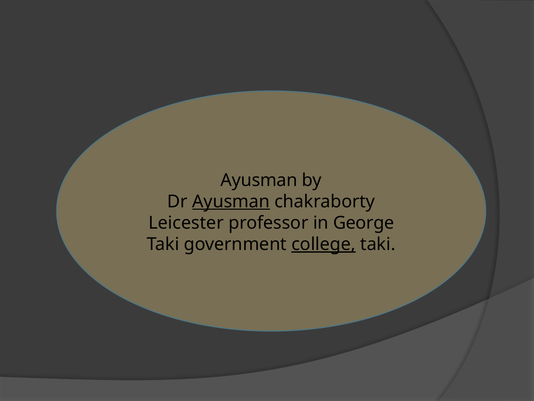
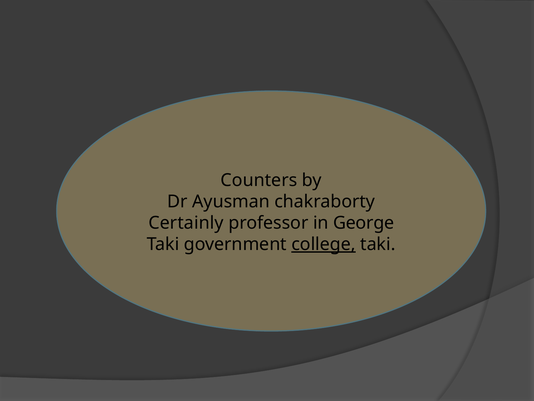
Ayusman: Ayusman -> Counters (259, 180)
Ayusman underline: present -> none (231, 201)
Leicester: Leicester -> Certainly (186, 223)
